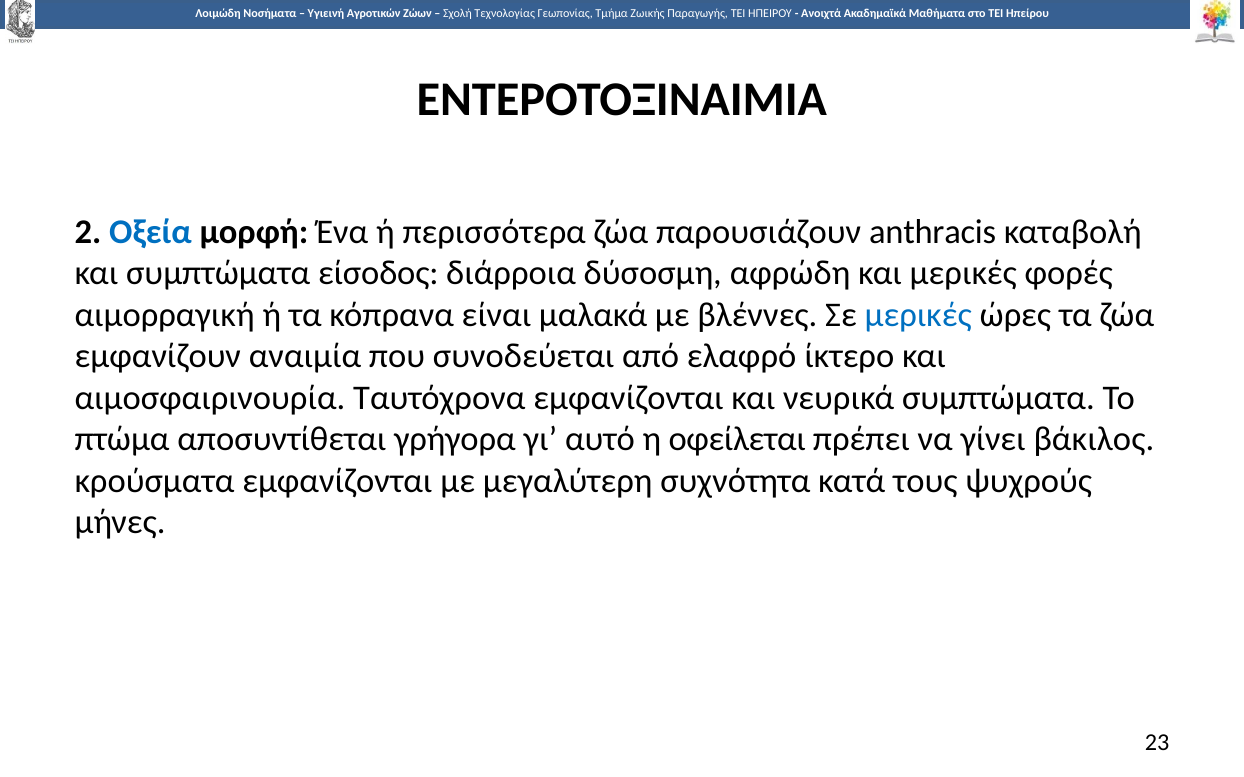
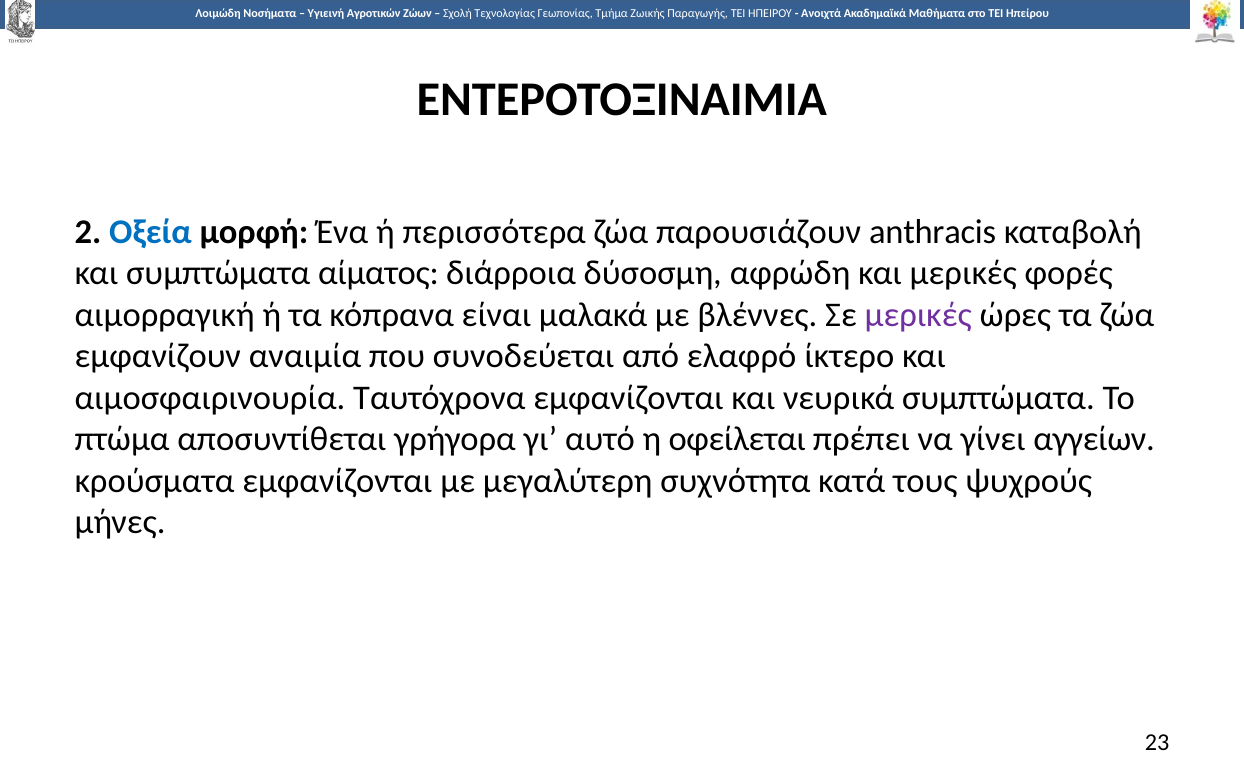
είσοδος: είσοδος -> αίματος (378, 274)
μερικές colour: blue -> purple (918, 315)
βάκιλος: βάκιλος -> αγγείων (1094, 440)
